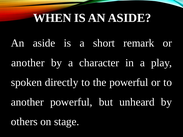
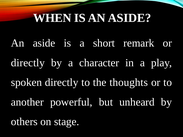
another: another -> directly (28, 63)
the powerful: powerful -> thoughts (129, 83)
